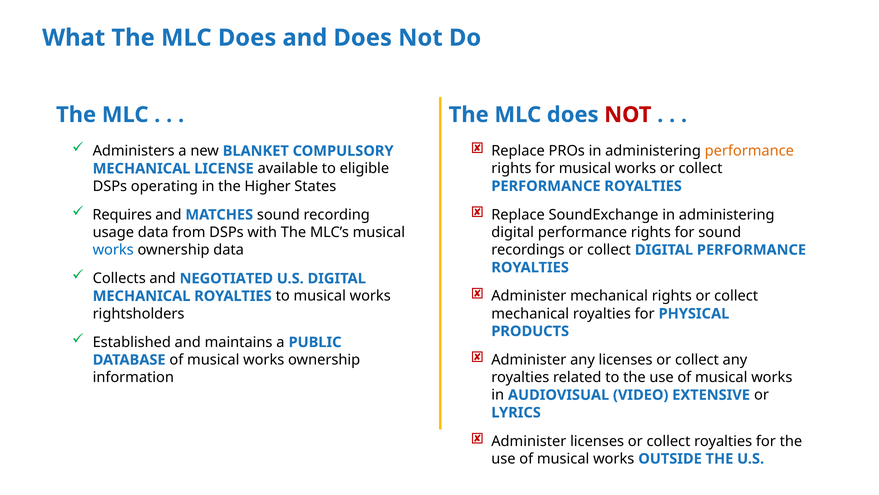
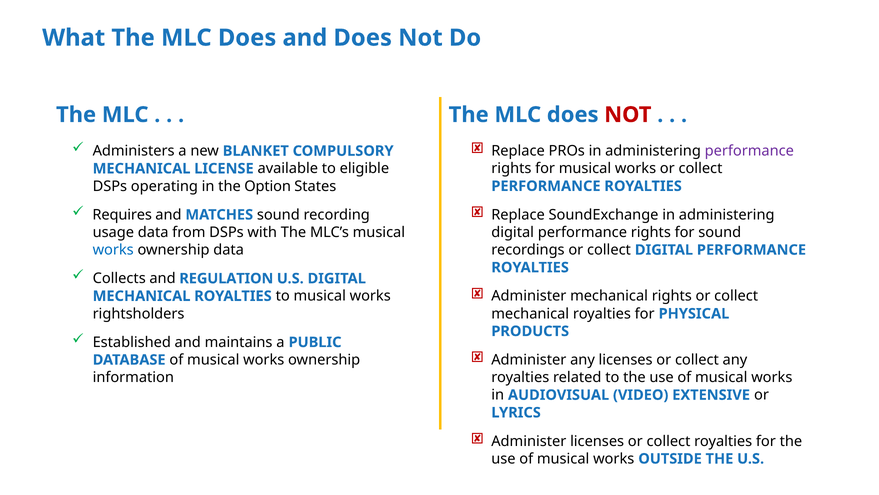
performance colour: orange -> purple (749, 151)
Higher: Higher -> Option (268, 186)
NEGOTIATED: NEGOTIATED -> REGULATION (226, 278)
